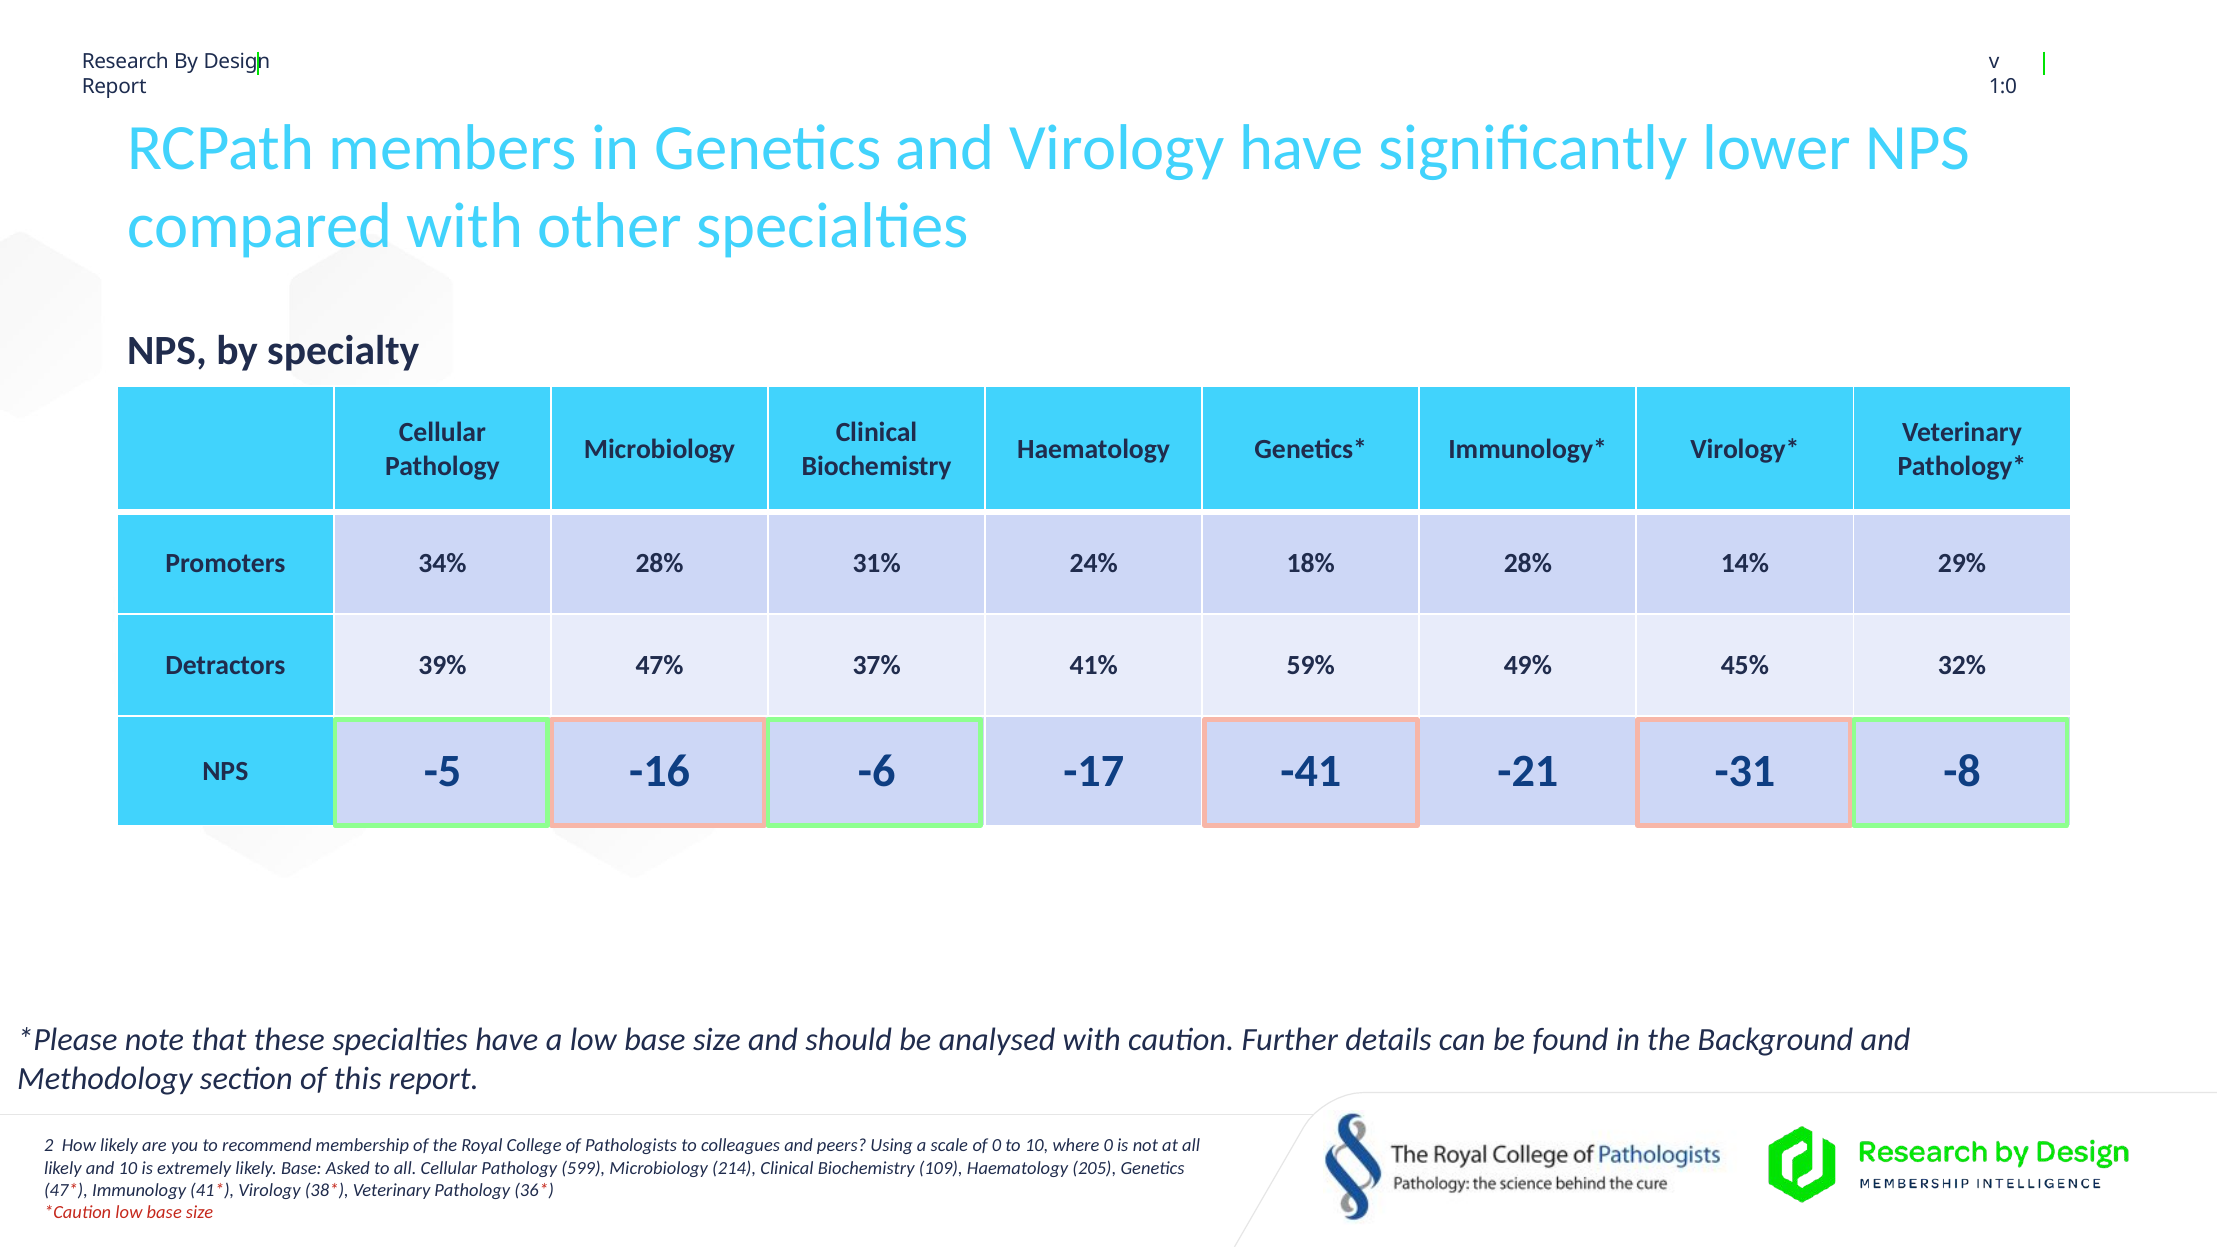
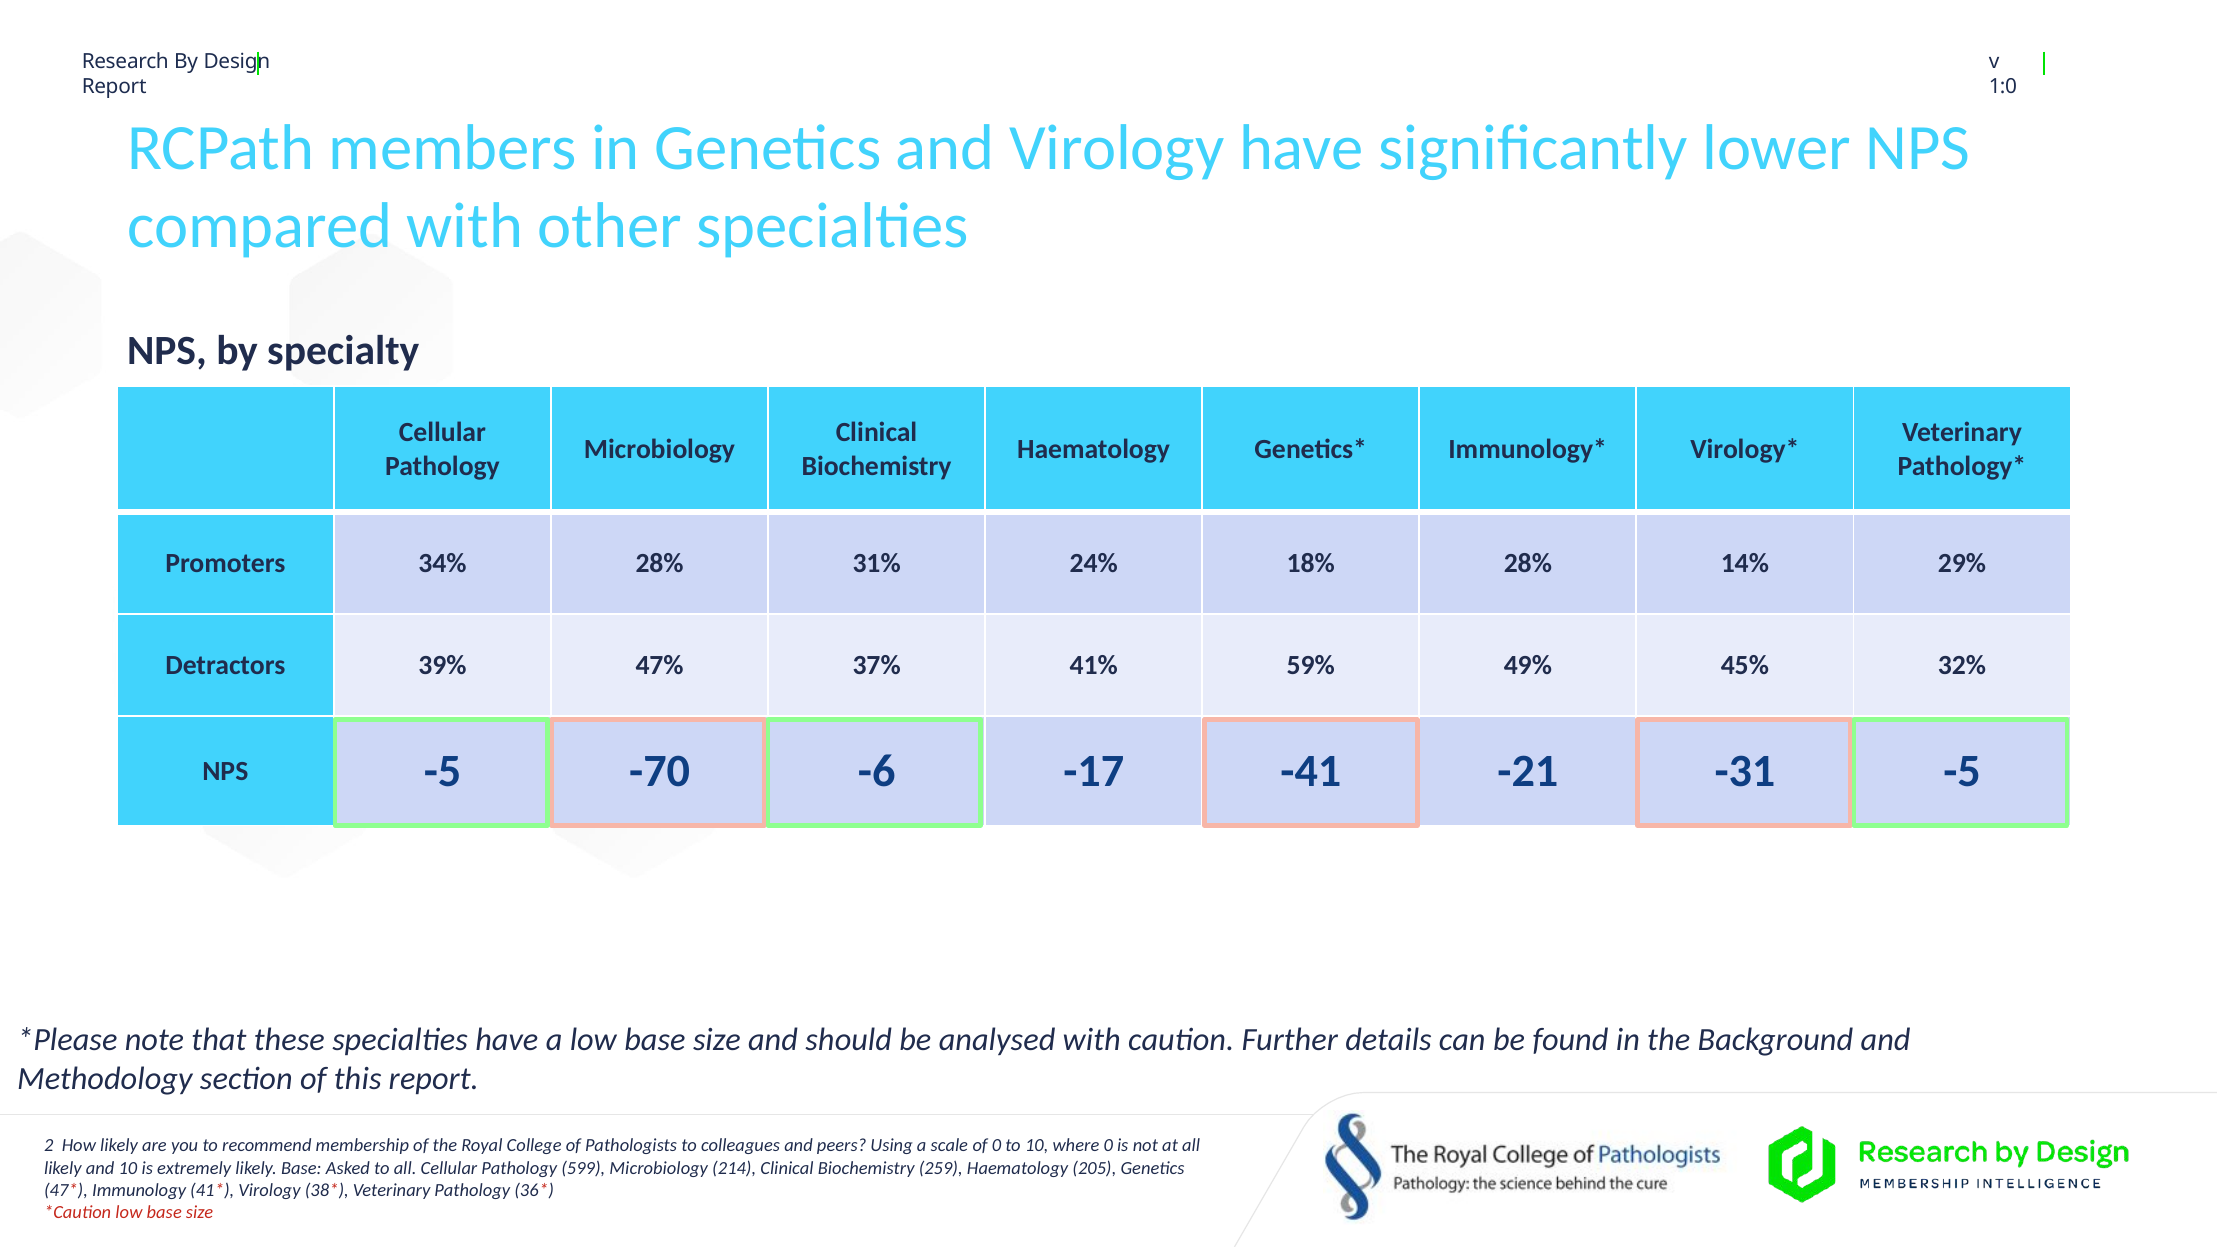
-16: -16 -> -70 (660, 772)
-31 -8: -8 -> -5 (1962, 772)
109: 109 -> 259 (941, 1168)
